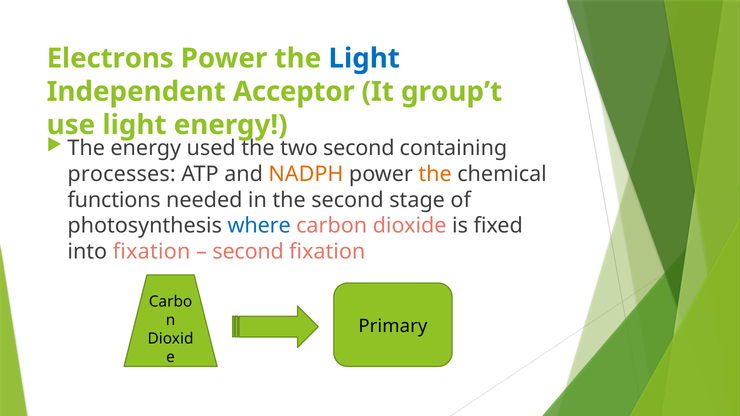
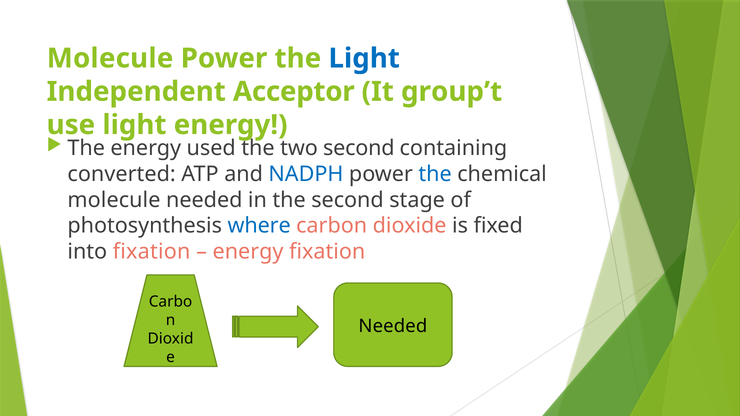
Electrons: Electrons -> Molecule (110, 58)
processes: processes -> converted (122, 174)
NADPH colour: orange -> blue (306, 174)
the colour: orange -> blue (435, 174)
functions: functions -> molecule (114, 200)
second: second -> energy (248, 252)
Primary: Primary -> Needed (393, 326)
